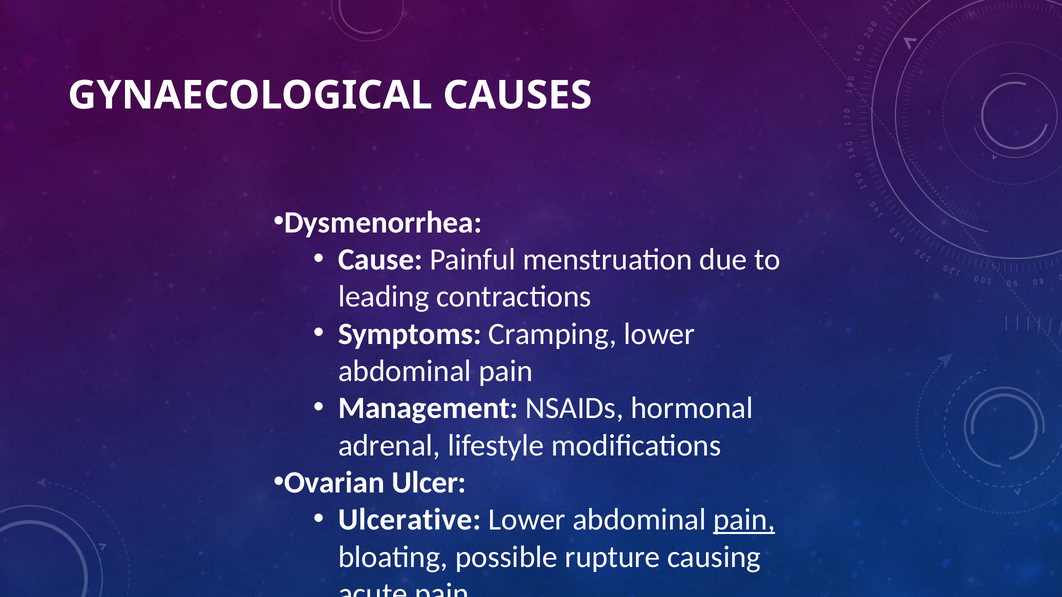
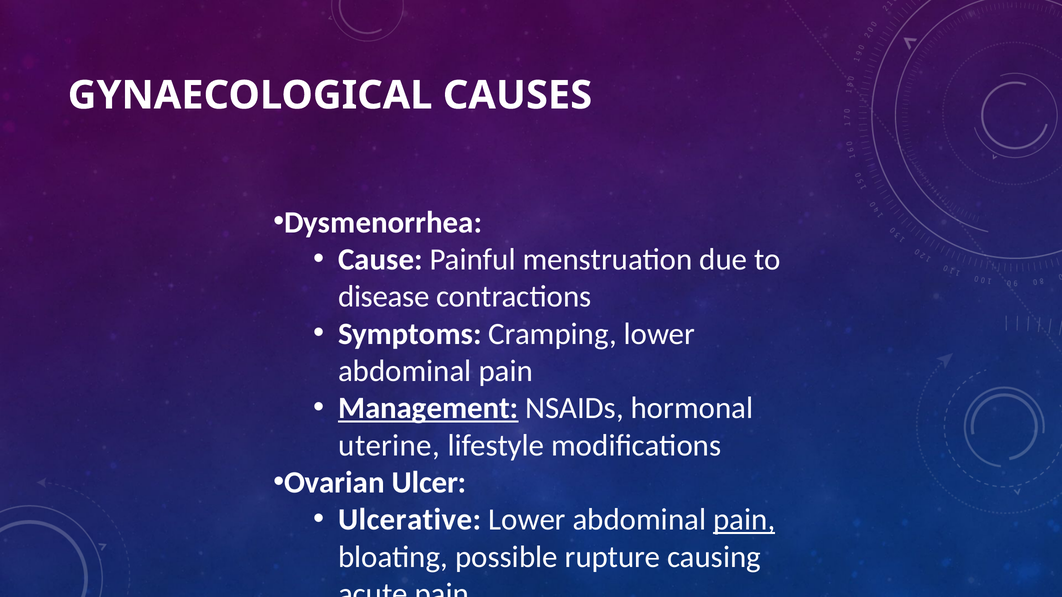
leading: leading -> disease (384, 297)
Management underline: none -> present (428, 408)
adrenal: adrenal -> uterine (389, 446)
